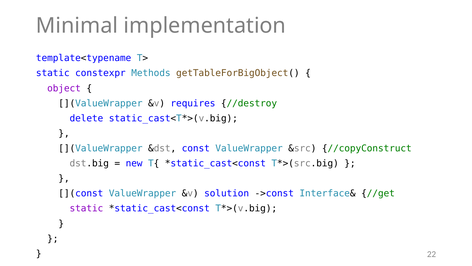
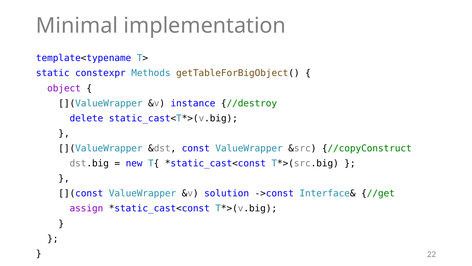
requires: requires -> instance (193, 103)
static: static -> assign (86, 208)
